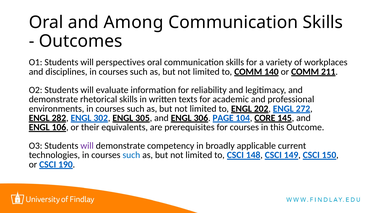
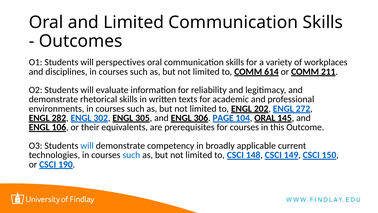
and Among: Among -> Limited (134, 22)
140: 140 -> 614 (271, 72)
104 CORE: CORE -> ORAL (265, 118)
will colour: purple -> blue (87, 146)
